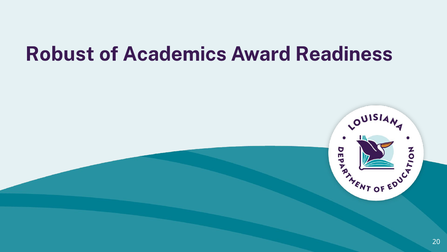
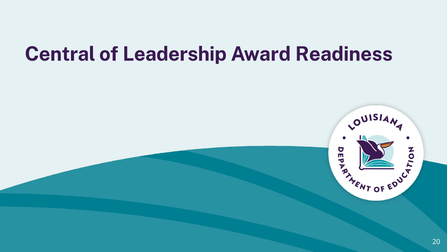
Robust: Robust -> Central (60, 54)
Academics: Academics -> Leadership (175, 54)
